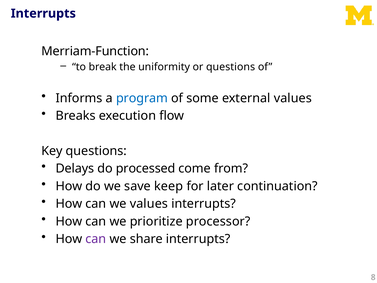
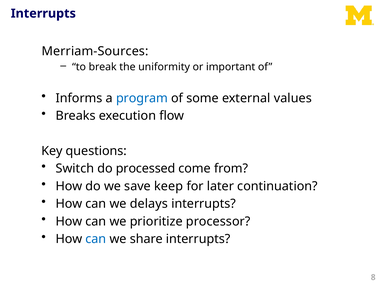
Merriam-Function: Merriam-Function -> Merriam-Sources (95, 51)
or questions: questions -> important (231, 67)
Delays: Delays -> Switch (75, 168)
we values: values -> delays (149, 204)
can colour: purple -> blue (96, 239)
